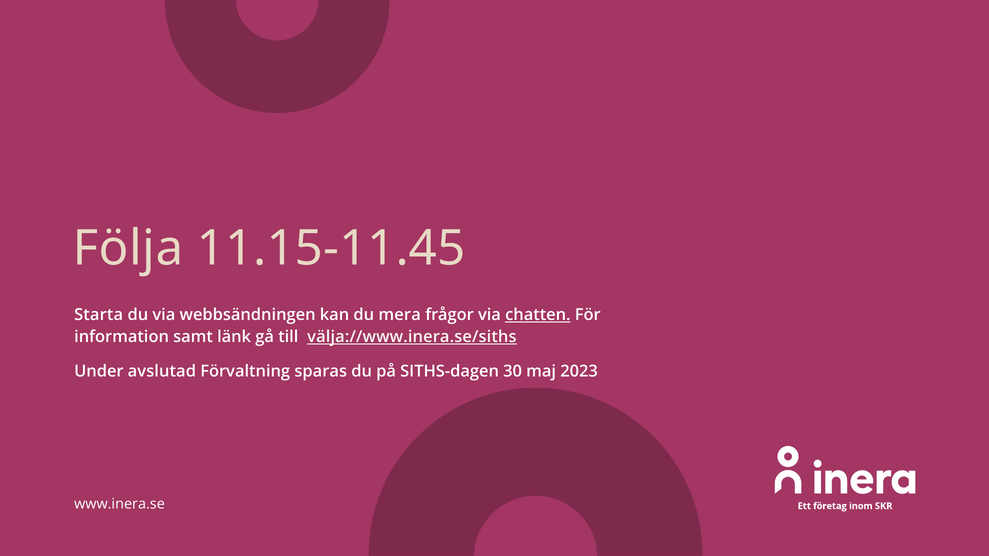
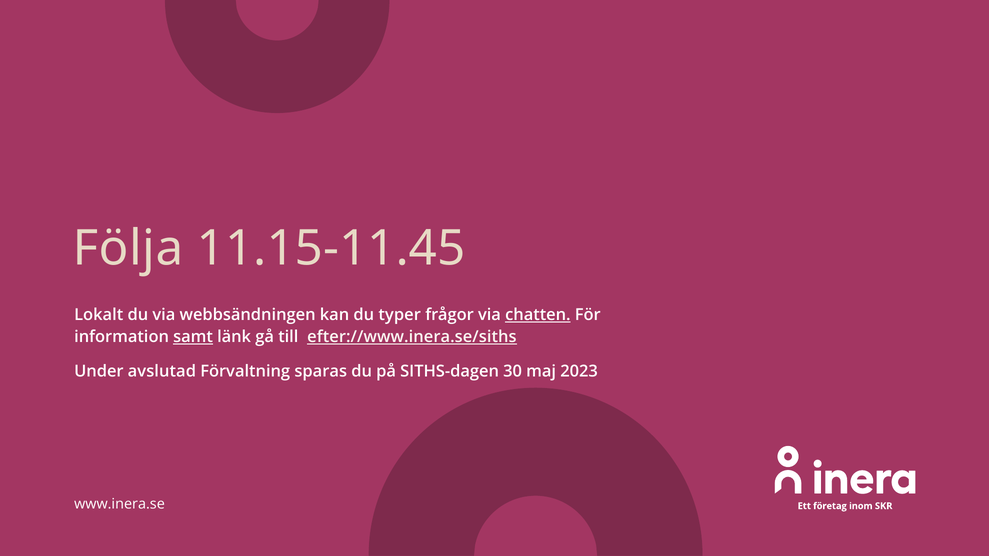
Starta: Starta -> Lokalt (99, 315)
mera: mera -> typer (400, 315)
samt underline: none -> present (193, 337)
välja://www.inera.se/siths: välja://www.inera.se/siths -> efter://www.inera.se/siths (412, 337)
